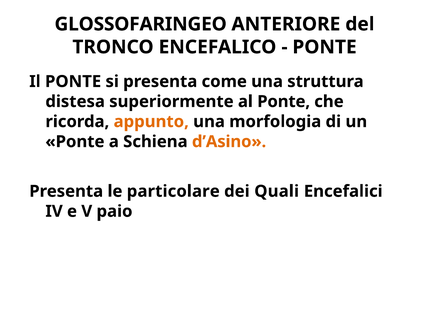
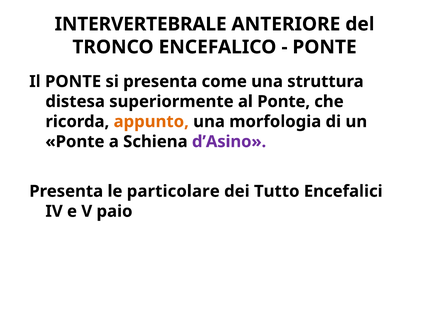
GLOSSOFARINGEO: GLOSSOFARINGEO -> INTERVERTEBRALE (141, 24)
d’Asino colour: orange -> purple (229, 142)
Quali: Quali -> Tutto (277, 192)
